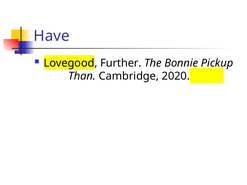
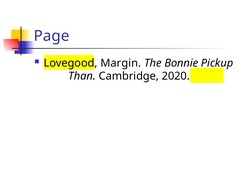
Have: Have -> Page (52, 36)
Further: Further -> Margin (121, 63)
